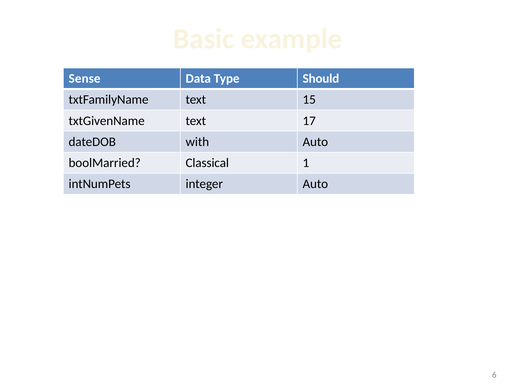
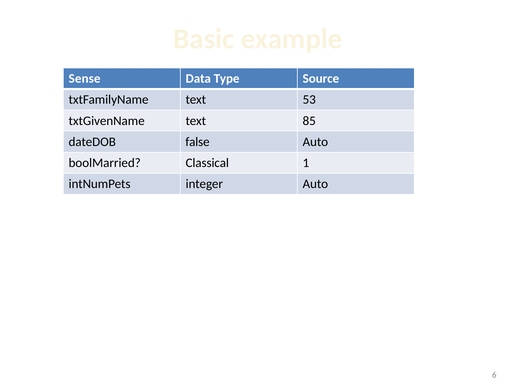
Should: Should -> Source (321, 79)
15: 15 -> 53 (309, 100)
17: 17 -> 85 (309, 121)
with: with -> false (197, 142)
